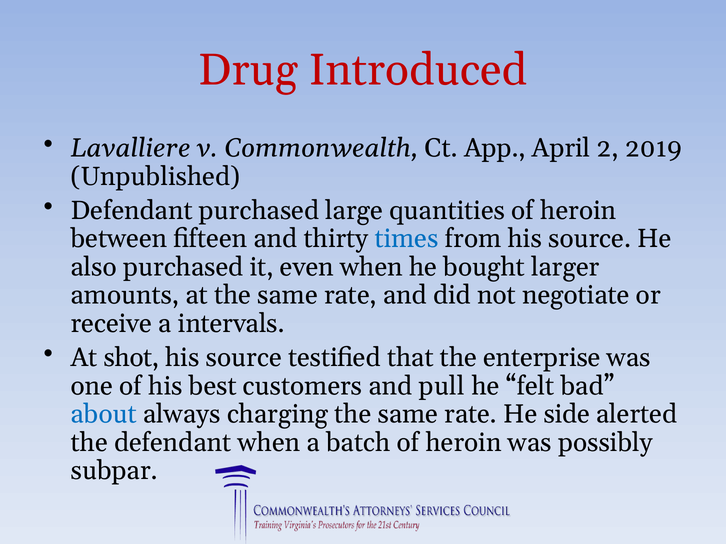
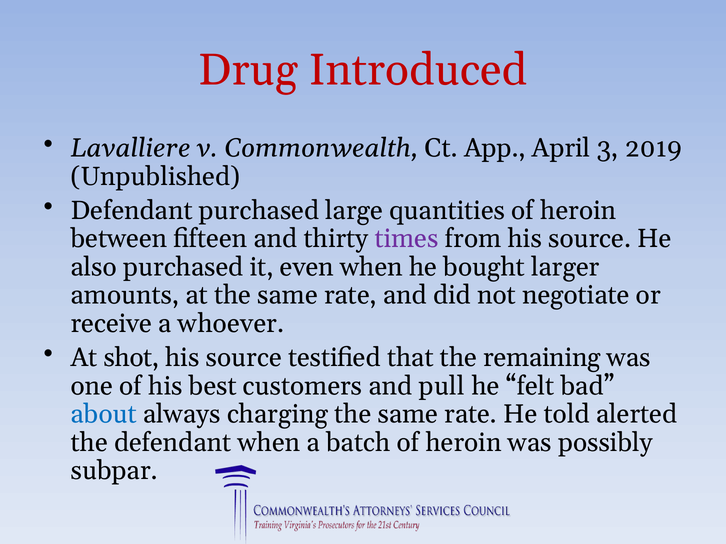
2: 2 -> 3 (608, 148)
times colour: blue -> purple (407, 239)
intervals: intervals -> whoever (231, 324)
enterprise: enterprise -> remaining (542, 358)
side: side -> told (567, 415)
